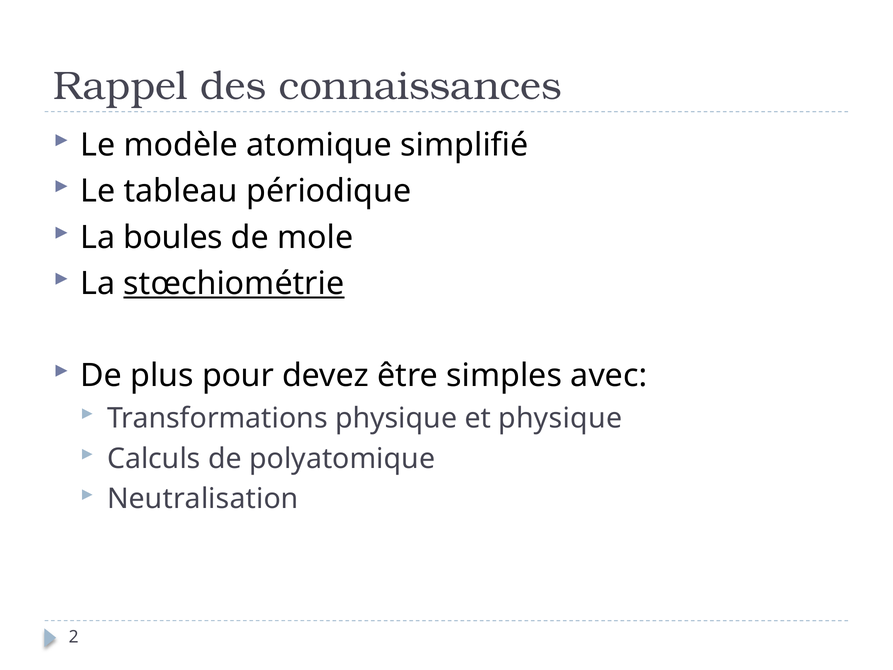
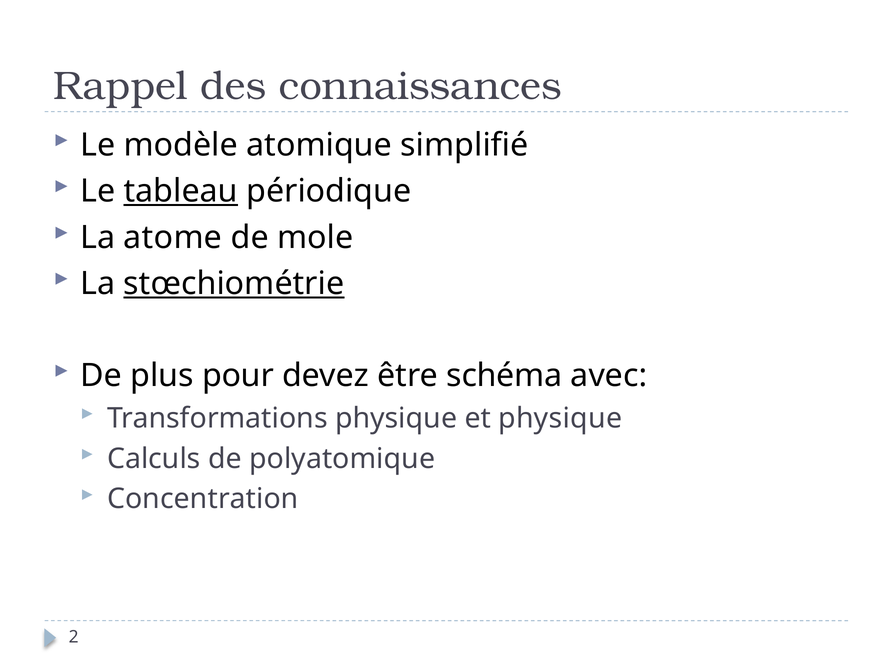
tableau underline: none -> present (181, 191)
boules: boules -> atome (173, 237)
simples: simples -> schéma (504, 376)
Neutralisation: Neutralisation -> Concentration (203, 499)
